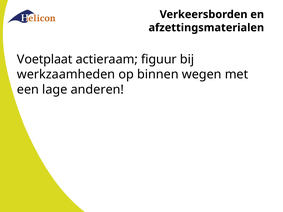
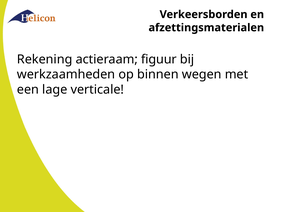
Voetplaat: Voetplaat -> Rekening (45, 59)
anderen: anderen -> verticale (97, 90)
